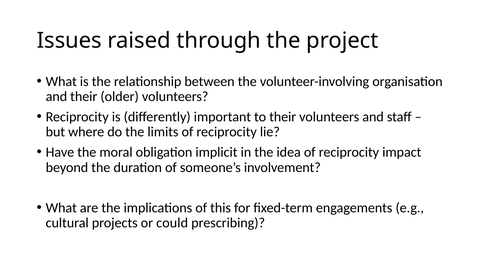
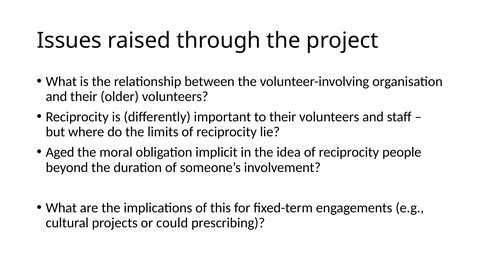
Have: Have -> Aged (60, 152)
impact: impact -> people (402, 152)
